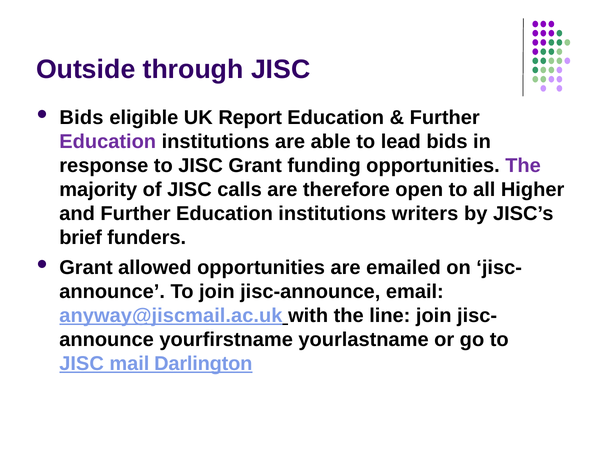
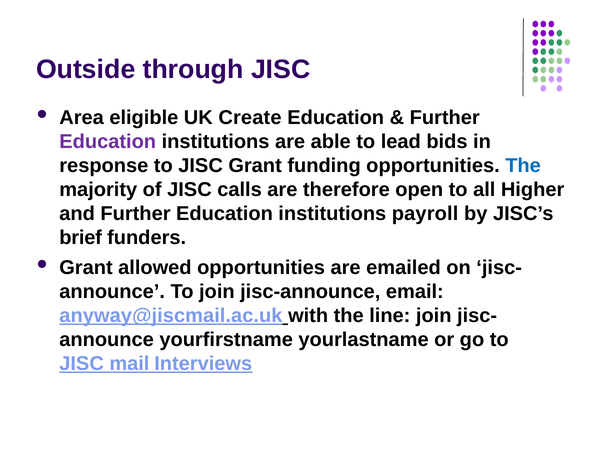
Bids: Bids -> Area (82, 118)
Report: Report -> Create (250, 118)
The colour: purple -> blue (523, 166)
writers: writers -> payroll (425, 214)
Darlington: Darlington -> Interviews (203, 364)
